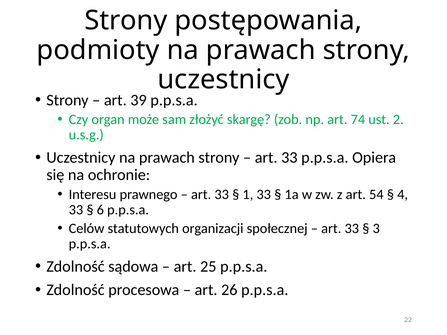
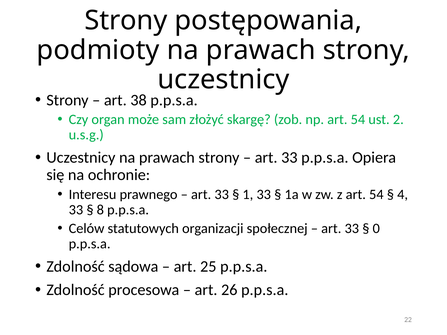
39: 39 -> 38 (139, 100)
np art 74: 74 -> 54 (358, 120)
6: 6 -> 8 (100, 210)
3: 3 -> 0 (376, 229)
